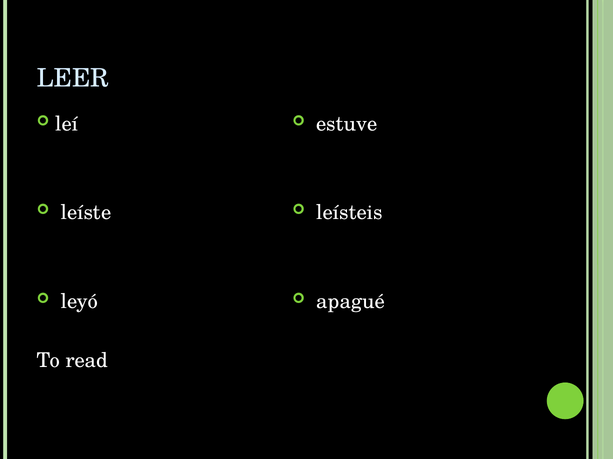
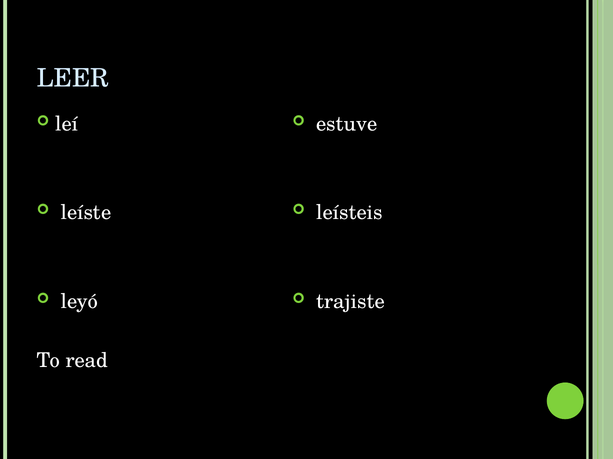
apagué: apagué -> trajiste (351, 302)
